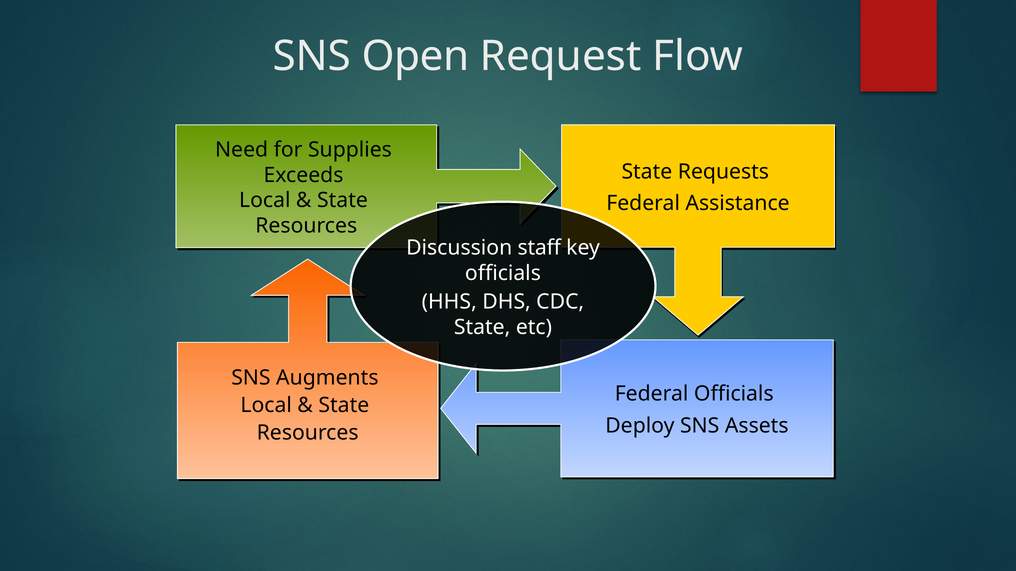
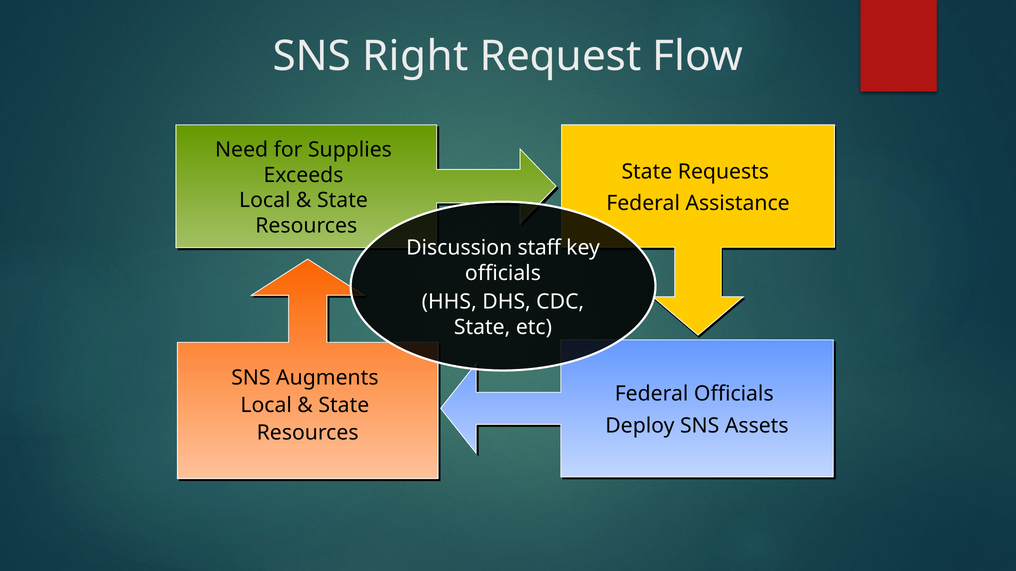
Open: Open -> Right (415, 57)
